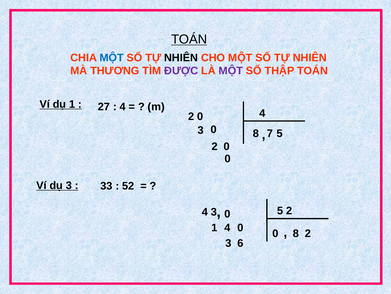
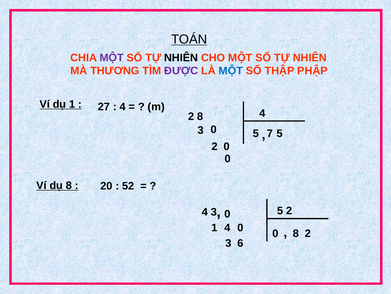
MỘT colour: blue -> purple (112, 58)
MỘT colour: purple -> blue (231, 71)
THẬP TOÁN: TOÁN -> PHẬP (312, 71)
0: 0 -> 8 (200, 116)
3 8: 8 -> 5 (256, 133)
dụ 3: 3 -> 8 (69, 185)
33: 33 -> 20 (106, 185)
